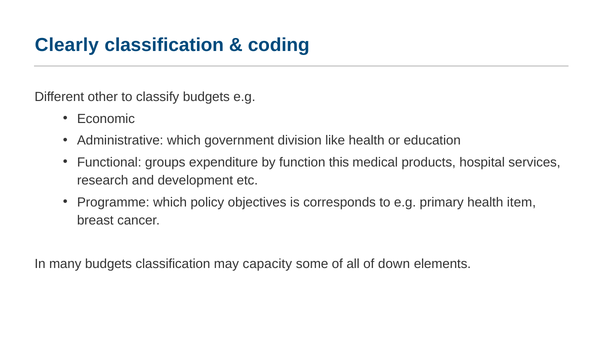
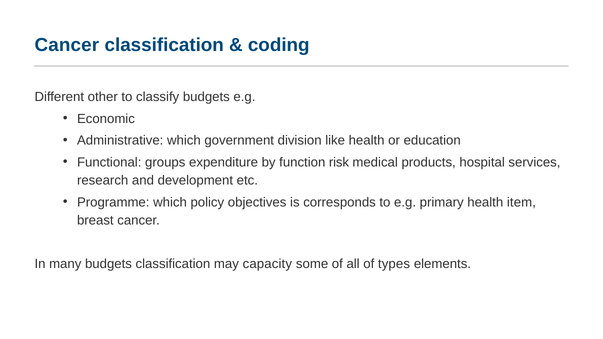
Clearly: Clearly -> Cancer (67, 45)
this: this -> risk (339, 162)
down: down -> types (394, 264)
